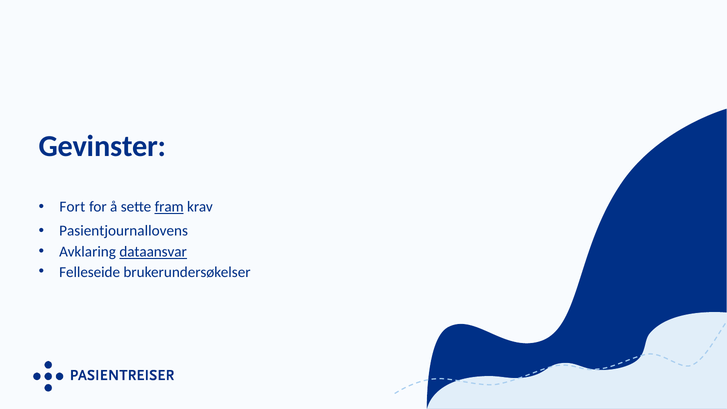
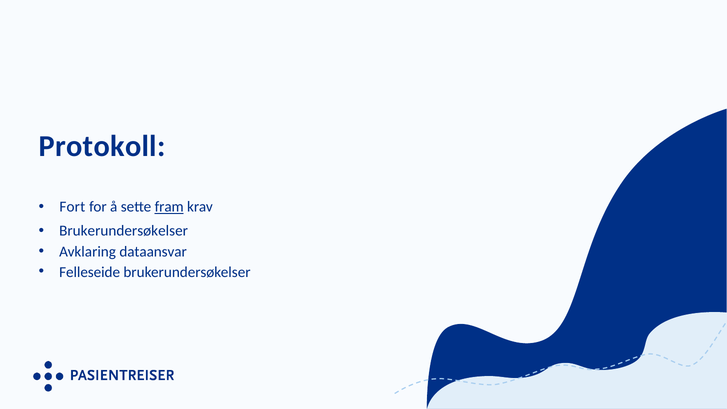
Gevinster: Gevinster -> Protokoll (102, 146)
Pasientjournallovens: Pasientjournallovens -> Brukerundersøkelser (124, 231)
dataansvar underline: present -> none (153, 252)
